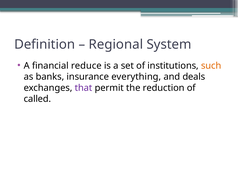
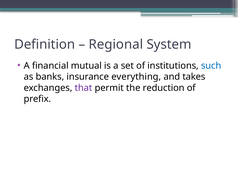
reduce: reduce -> mutual (86, 66)
such colour: orange -> blue (211, 66)
deals: deals -> takes (194, 77)
called: called -> prefix (37, 99)
